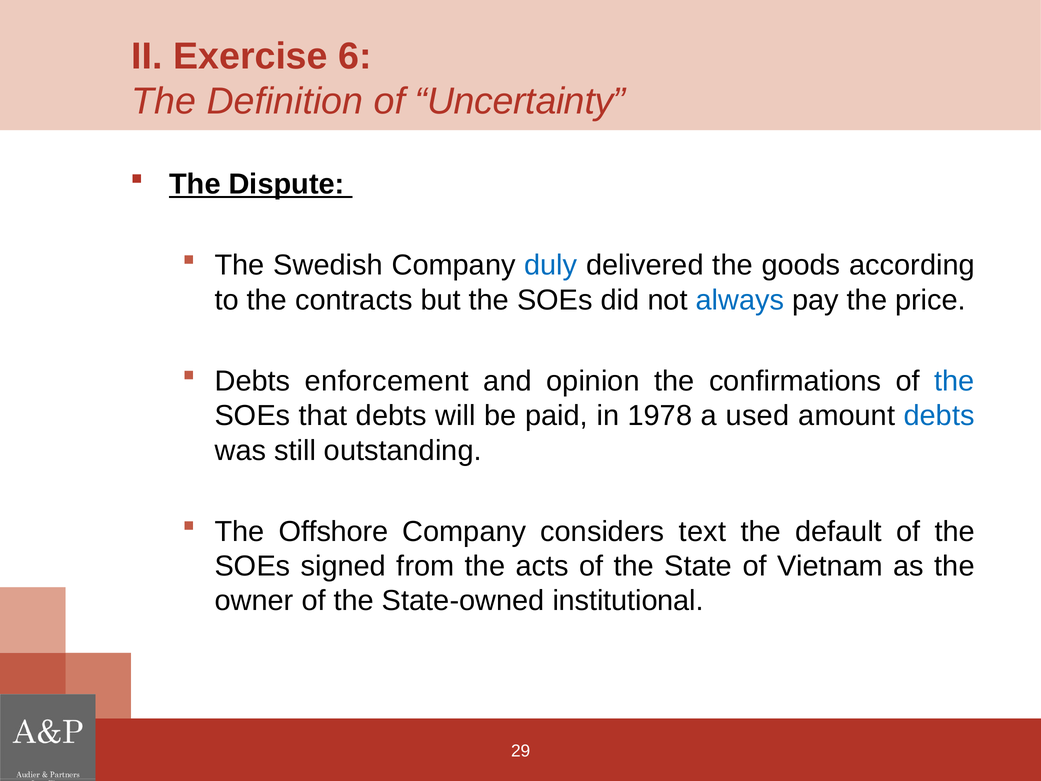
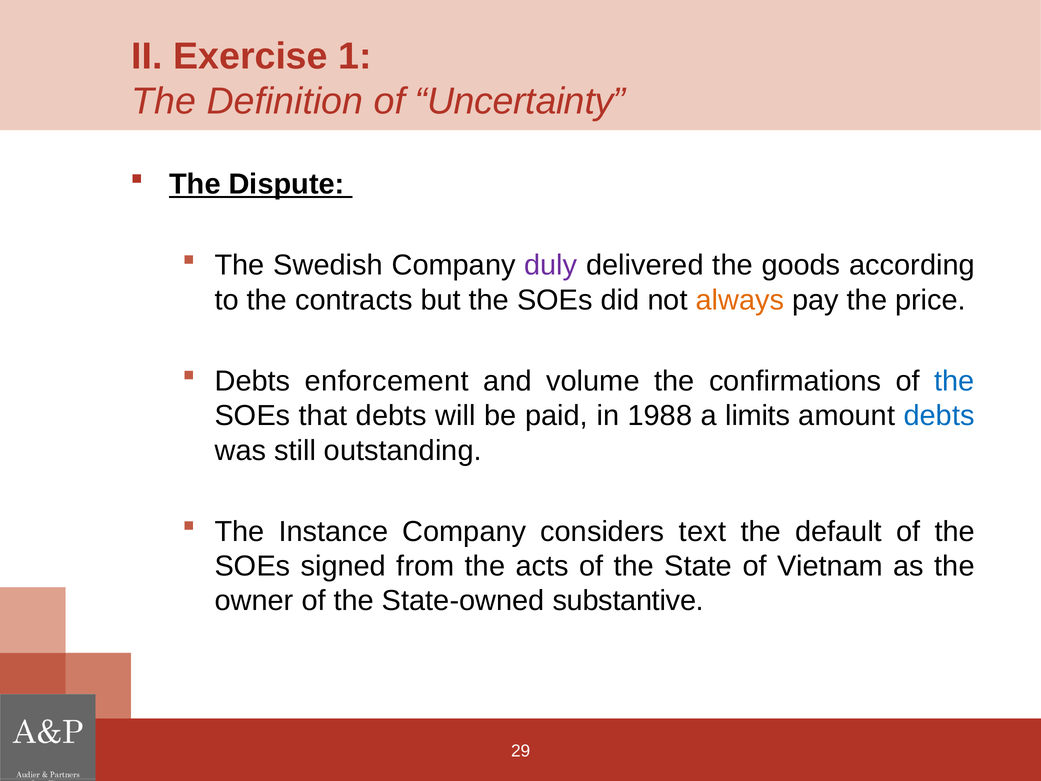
6: 6 -> 1 (355, 56)
duly colour: blue -> purple (551, 265)
always colour: blue -> orange (740, 300)
opinion: opinion -> volume (593, 381)
1978: 1978 -> 1988 (660, 416)
used: used -> limits (758, 416)
Offshore: Offshore -> Instance (333, 531)
institutional: institutional -> substantive (628, 601)
